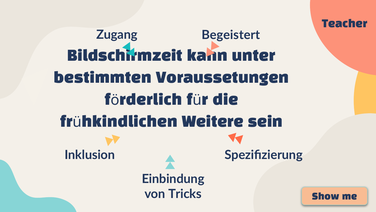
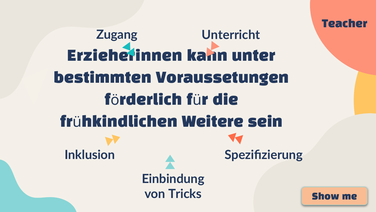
Begeistert: Begeistert -> Unterricht (231, 35)
Bildschirmzeit: Bildschirmzeit -> Erzieherinnen (125, 56)
